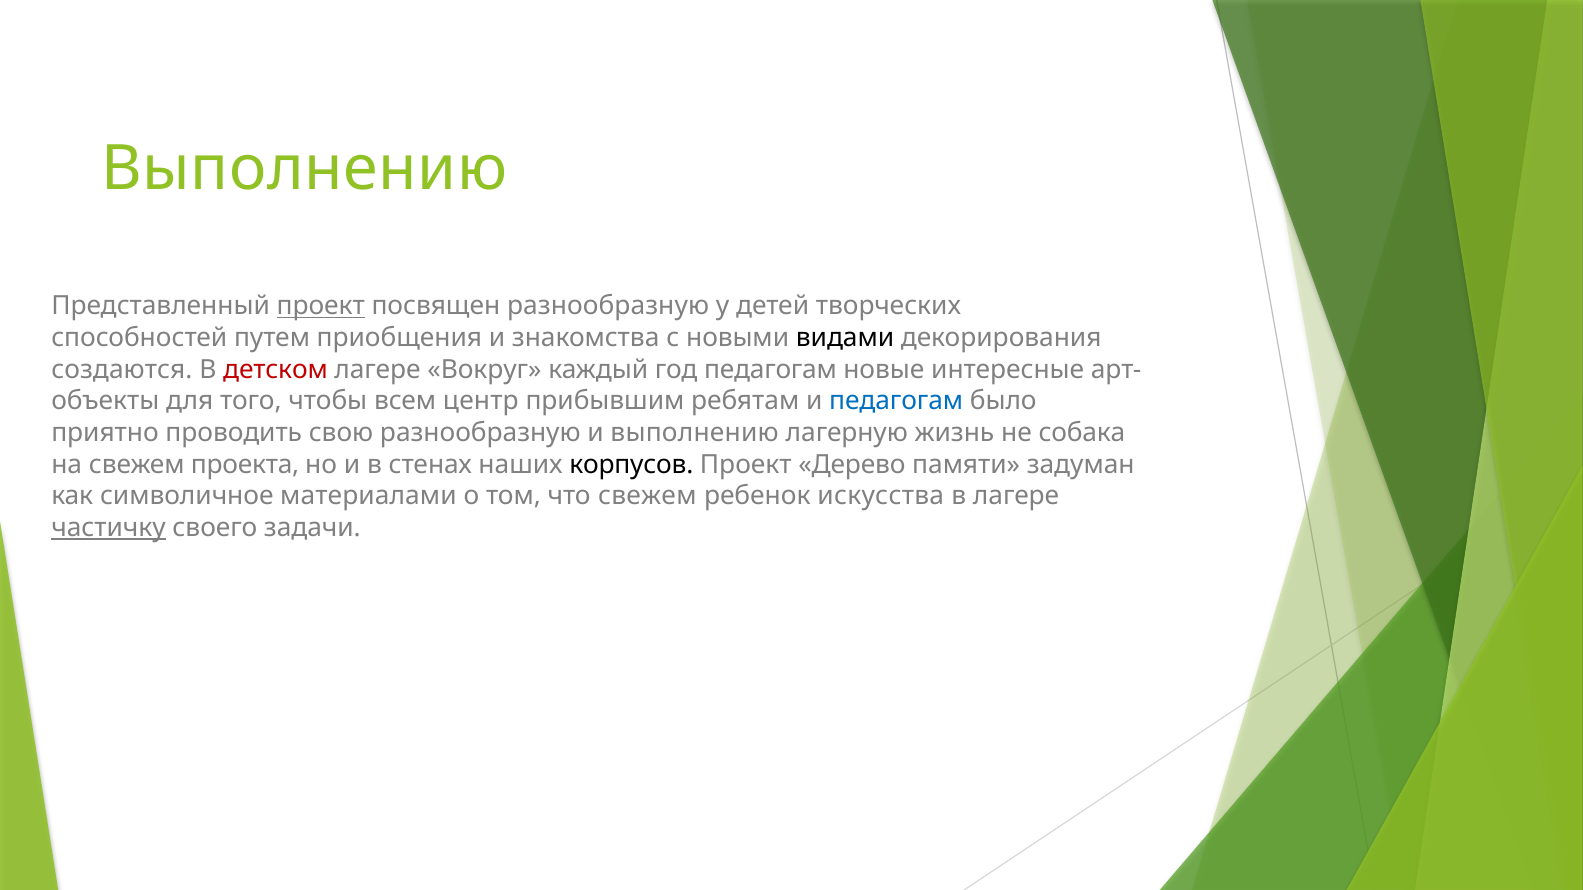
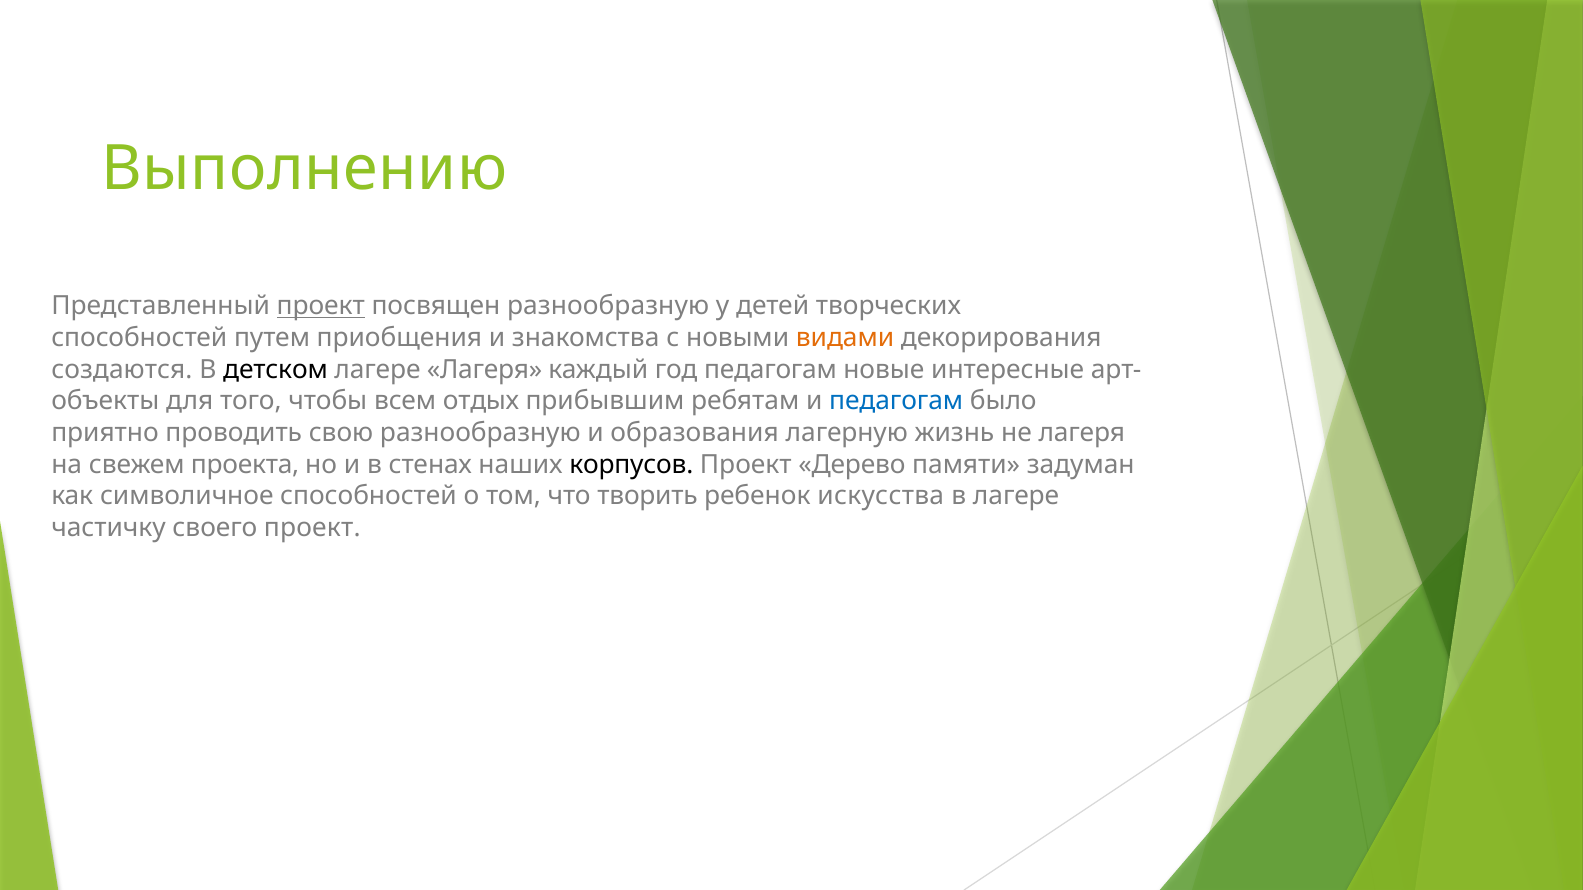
видами colour: black -> orange (845, 338)
детском colour: red -> black (275, 370)
лагере Вокруг: Вокруг -> Лагеря (485, 370)
центр: центр -> отдых (481, 401)
и выполнению: выполнению -> образования (695, 433)
не собака: собака -> лагеря (1082, 433)
символичное материалами: материалами -> способностей (368, 496)
что свежем: свежем -> творить (648, 496)
частичку underline: present -> none (109, 528)
своего задачи: задачи -> проект (312, 528)
